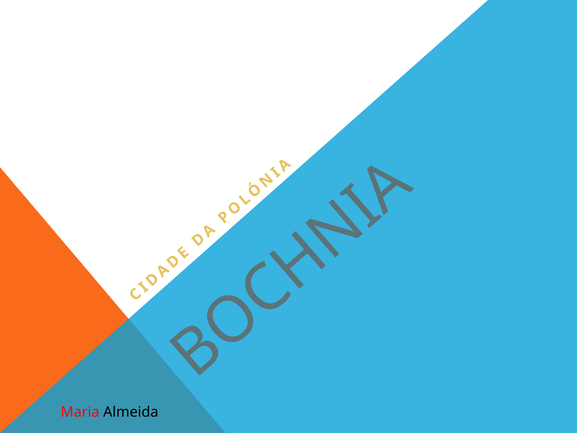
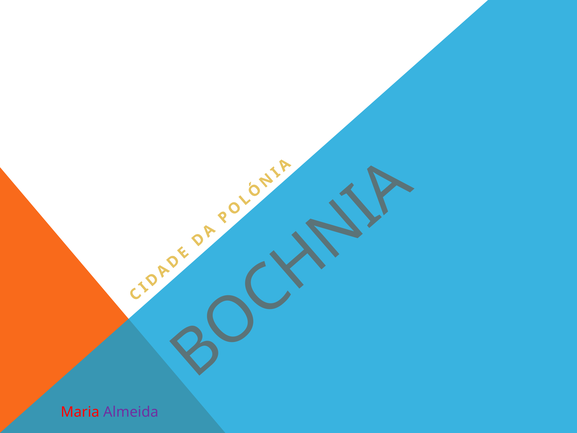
Almeida colour: black -> purple (131, 412)
